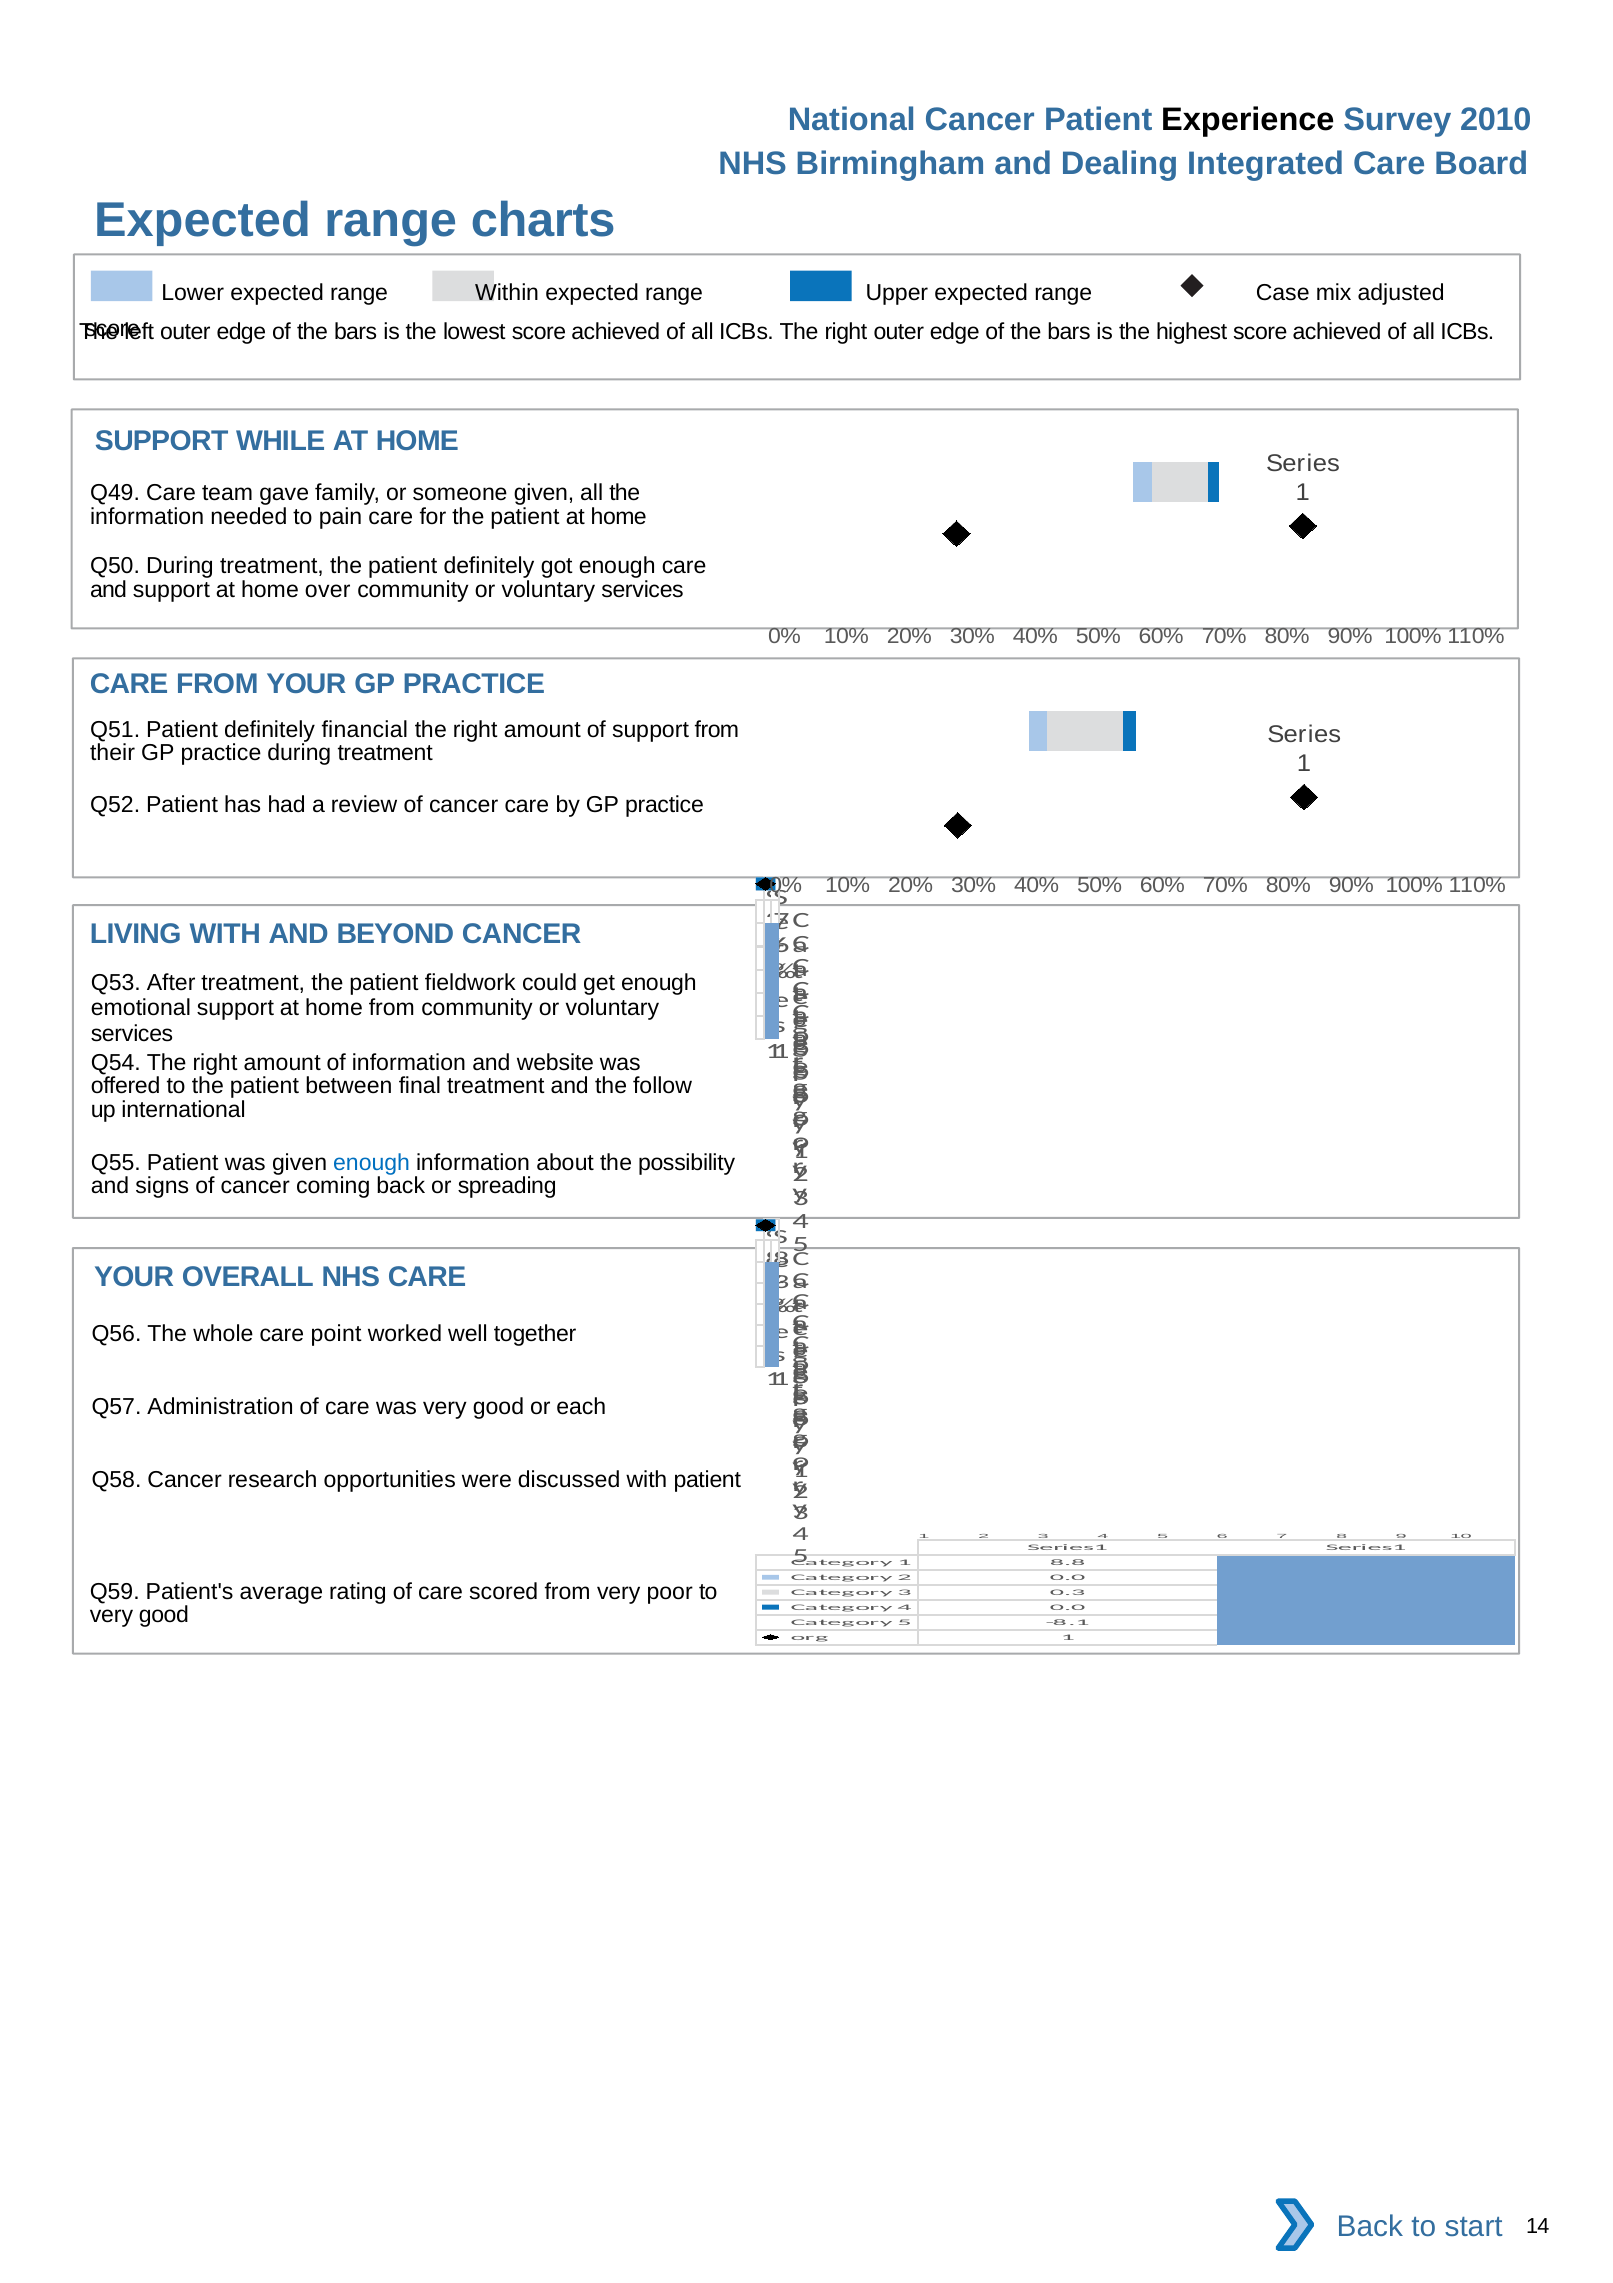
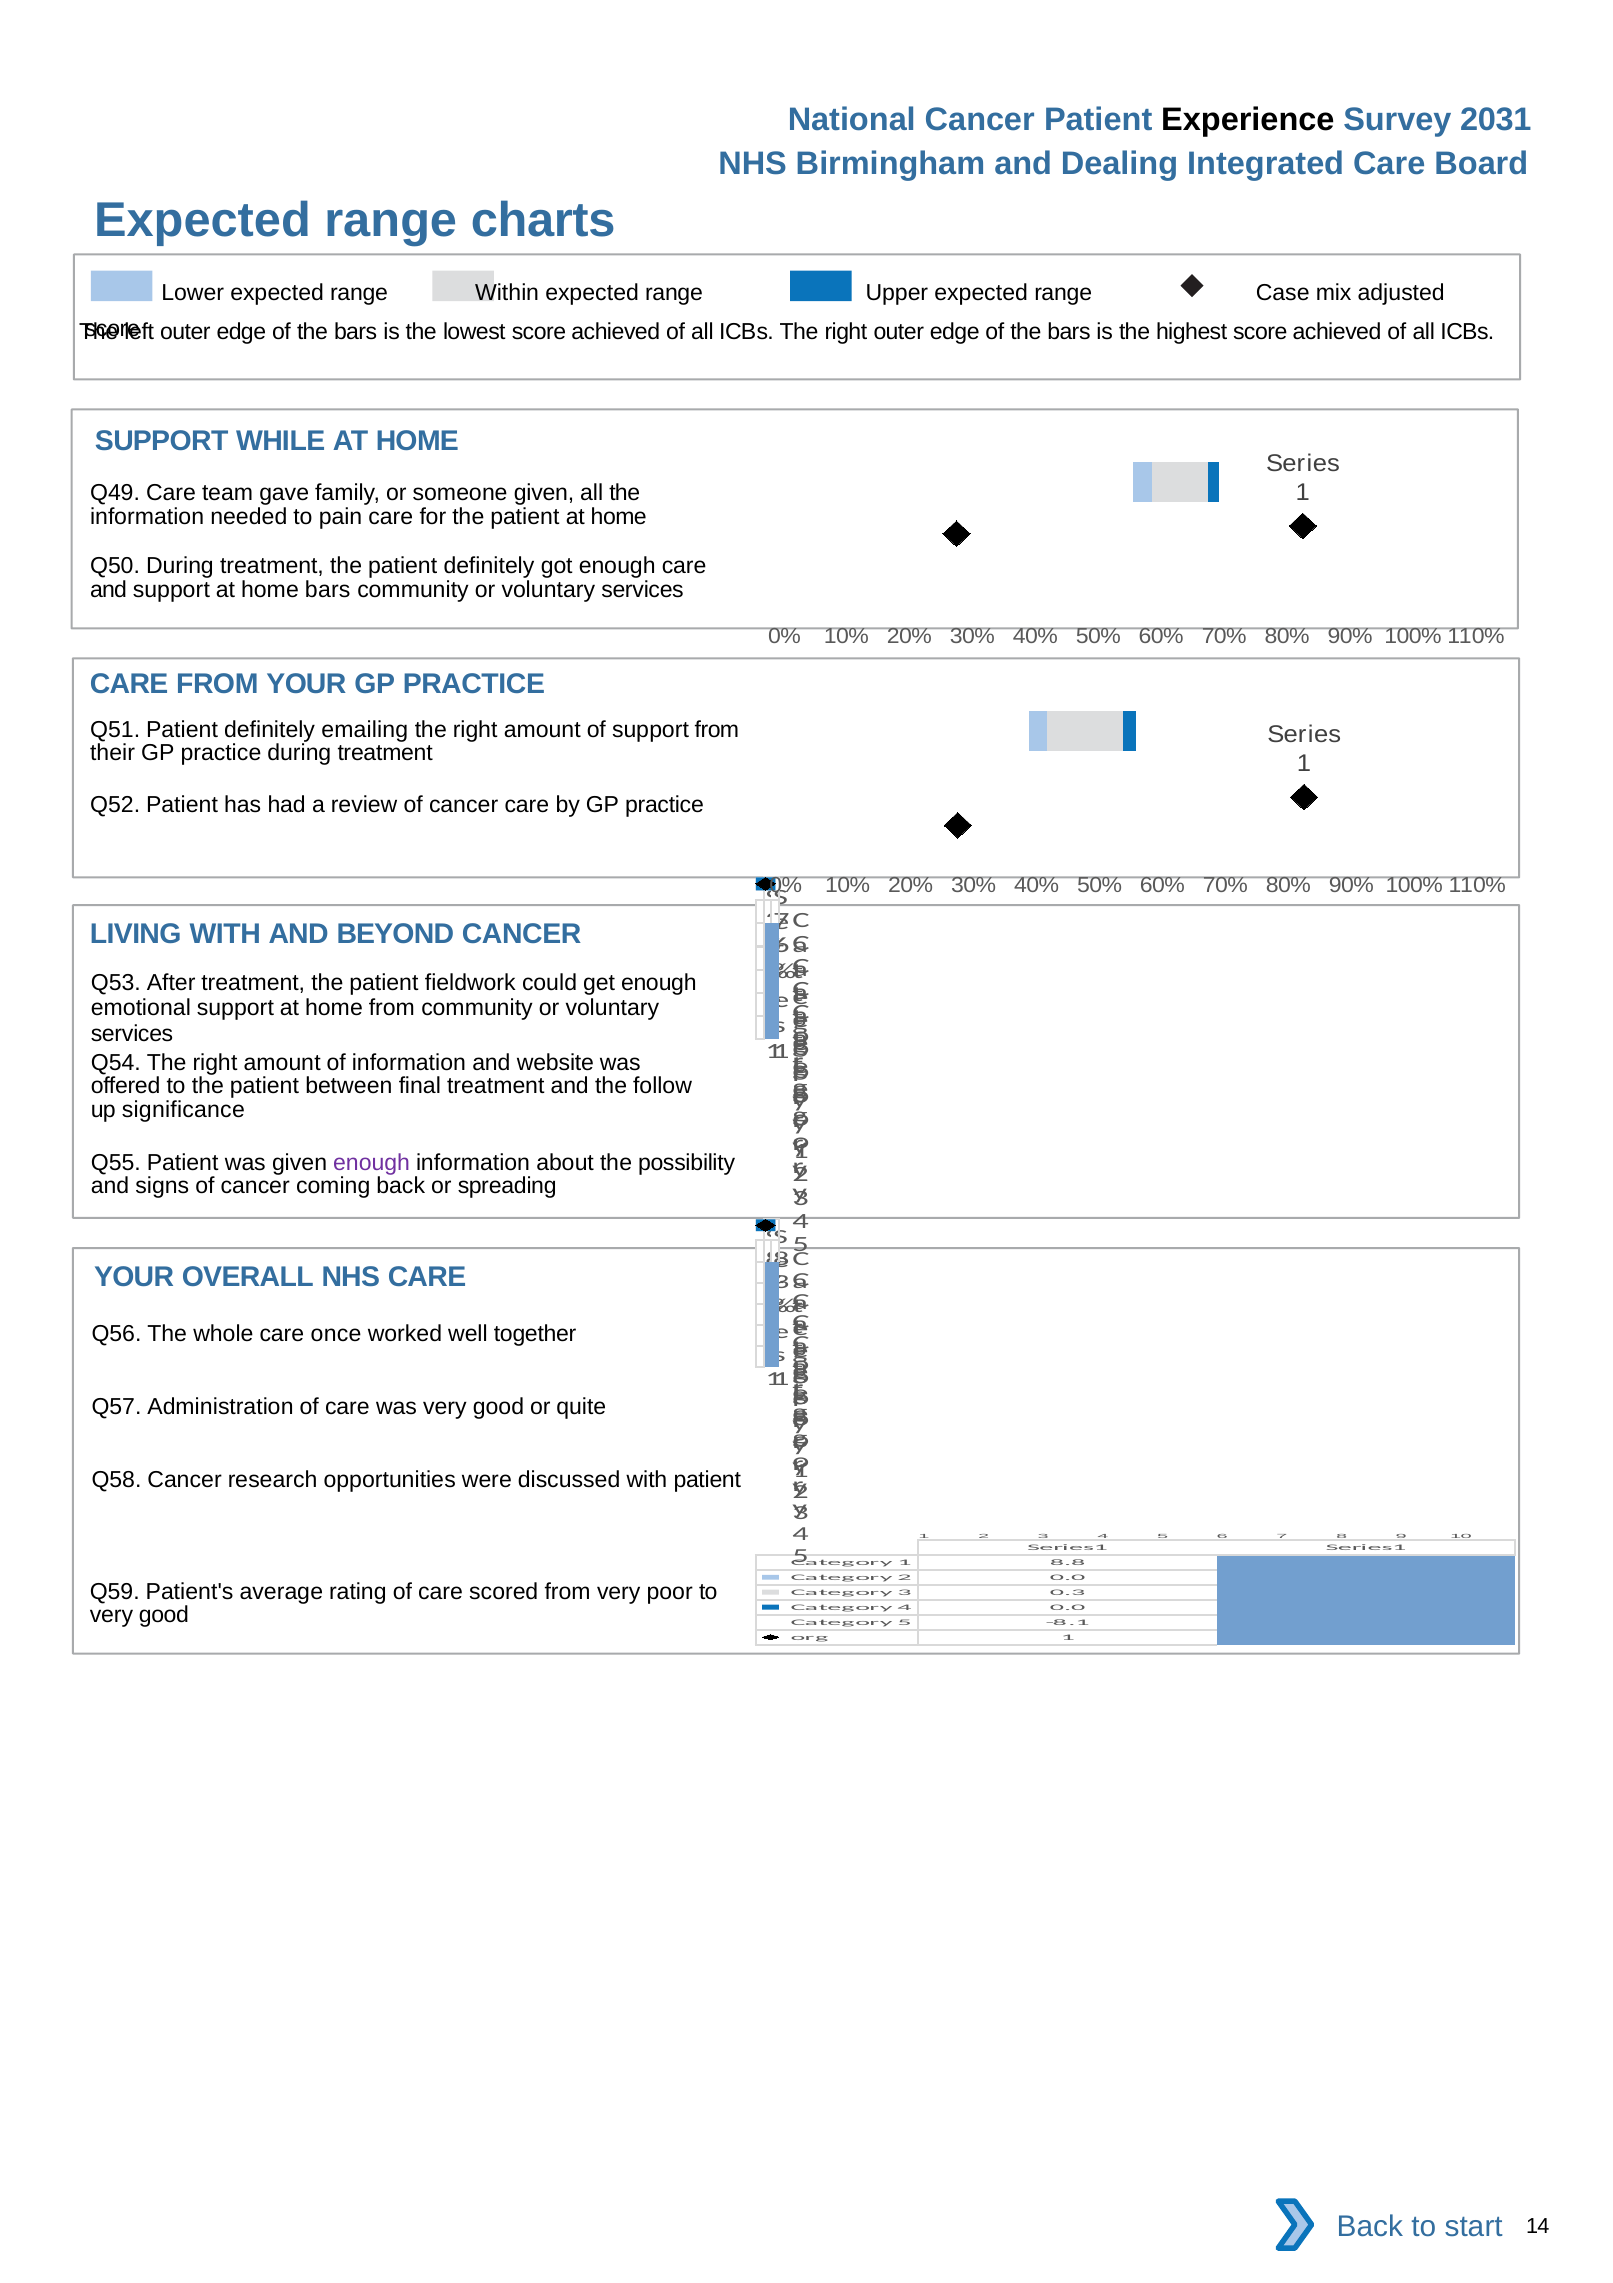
2010: 2010 -> 2031 (1496, 120)
home over: over -> bars (328, 589)
financial: financial -> emailing (365, 730)
international: international -> significance (183, 1109)
enough colour: blue -> purple (372, 1163)
point: point -> once (336, 1333)
each: each -> quite (581, 1406)
